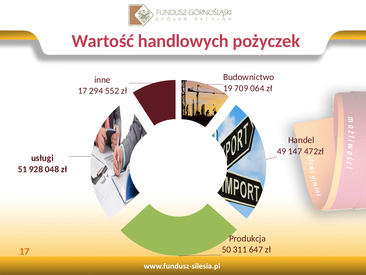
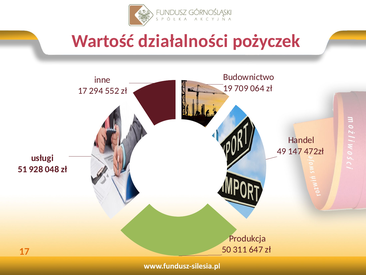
handlowych: handlowych -> działalności (183, 41)
